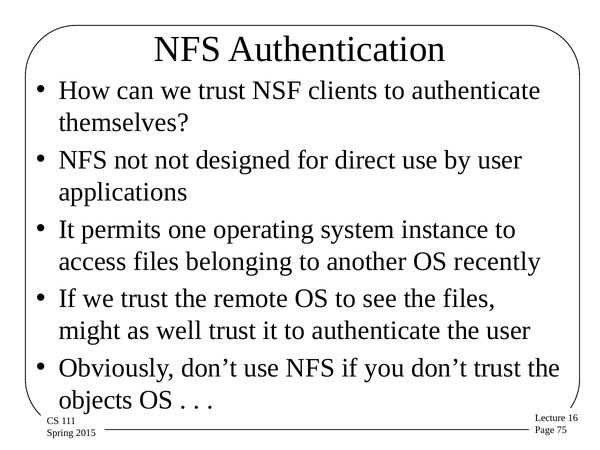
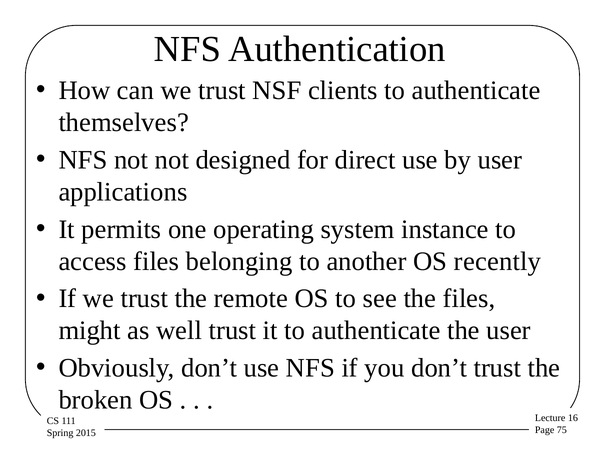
objects: objects -> broken (95, 400)
